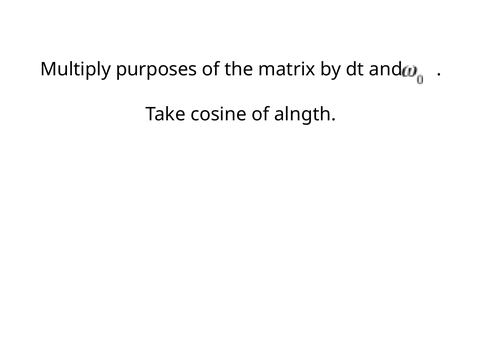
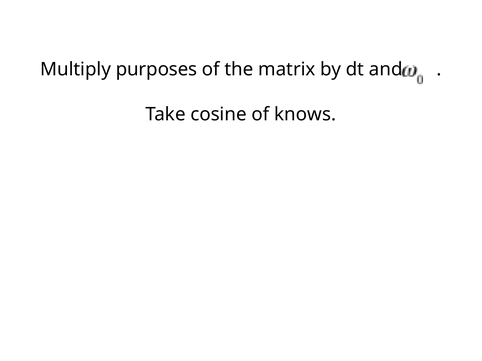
alngth: alngth -> knows (305, 115)
